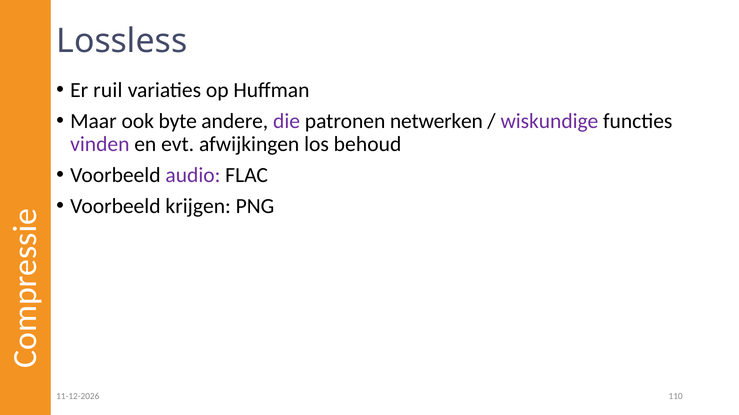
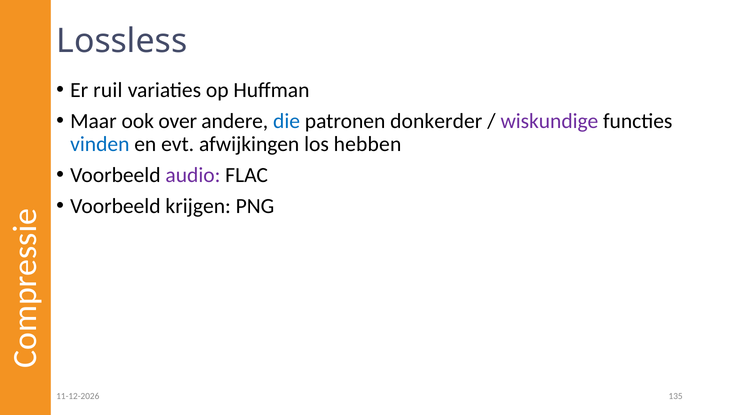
byte: byte -> over (178, 121)
die colour: purple -> blue (287, 121)
netwerken: netwerken -> donkerder (436, 121)
vinden colour: purple -> blue (100, 144)
behoud: behoud -> hebben (368, 144)
110: 110 -> 135 (676, 397)
